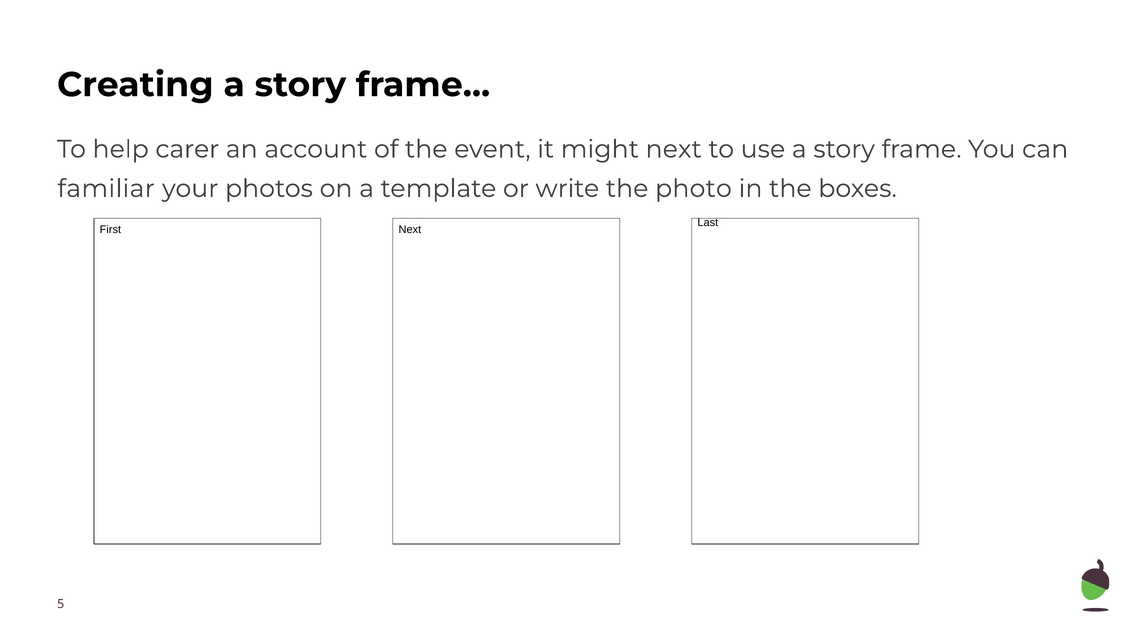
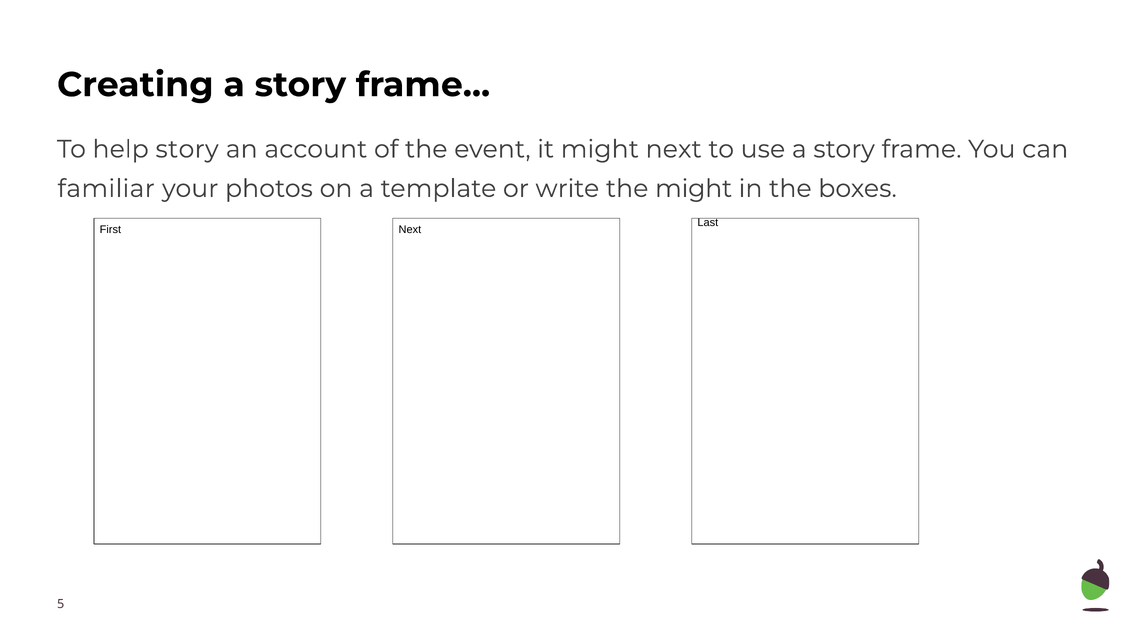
help carer: carer -> story (187, 149)
the photo: photo -> might (694, 189)
